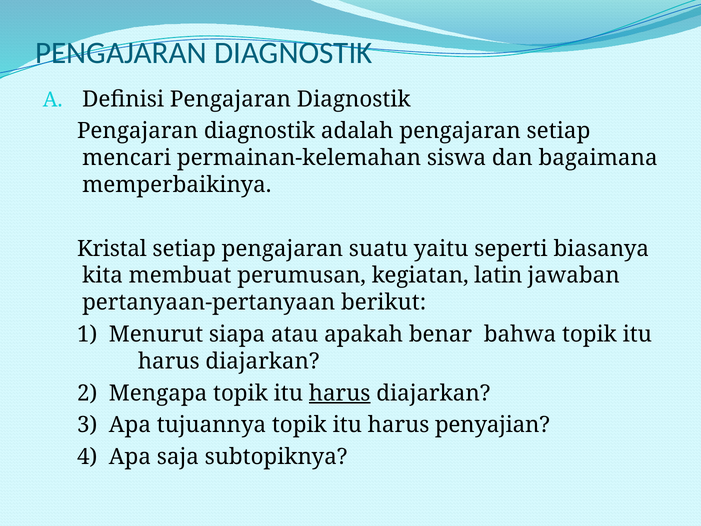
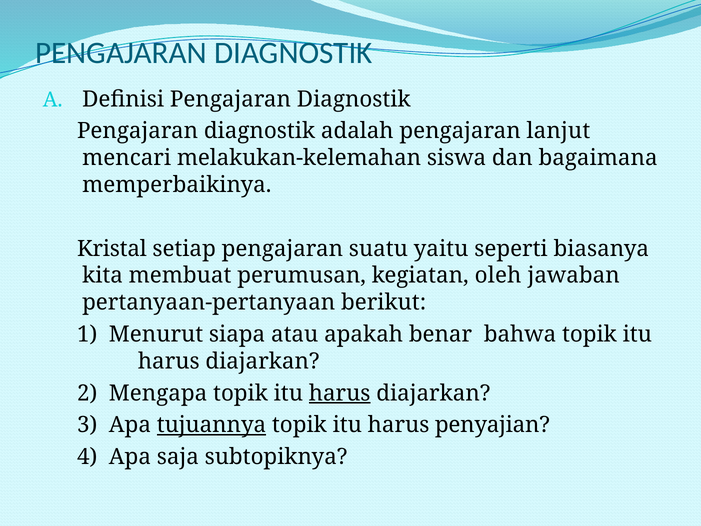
pengajaran setiap: setiap -> lanjut (558, 131)
permainan-kelemahan: permainan-kelemahan -> melakukan-kelemahan (299, 158)
latin: latin -> oleh (498, 275)
tujuannya underline: none -> present (212, 425)
